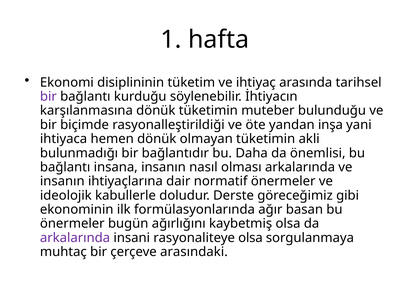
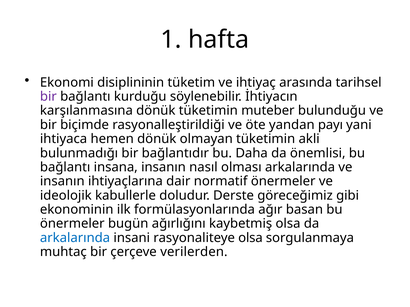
inşa: inşa -> payı (330, 125)
arkalarında colour: purple -> blue (75, 238)
arasındaki: arasındaki -> verilerden (194, 252)
